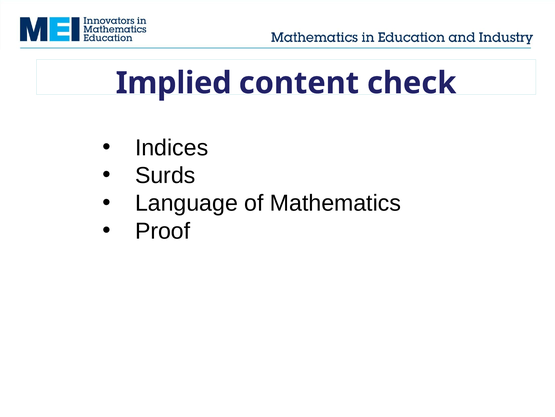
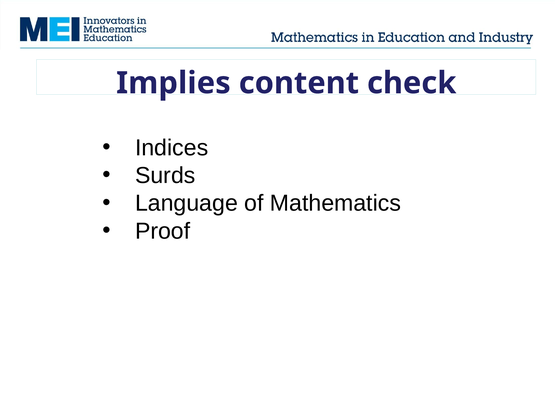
Implied: Implied -> Implies (173, 83)
